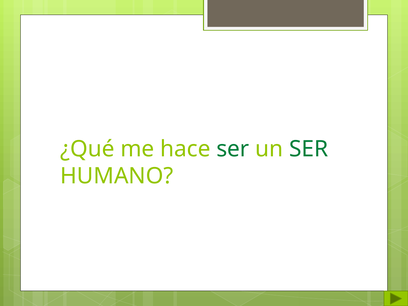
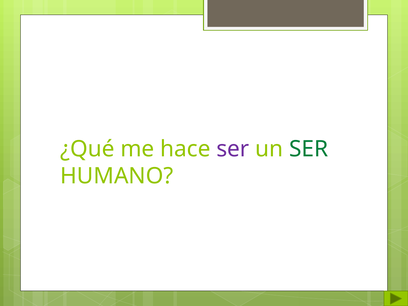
ser colour: green -> purple (233, 149)
